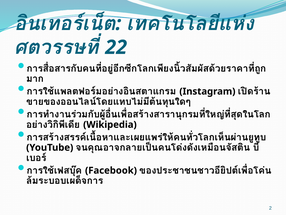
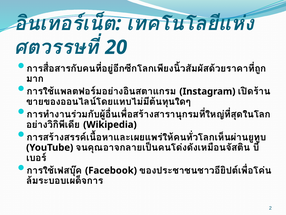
22: 22 -> 20 (116, 47)
